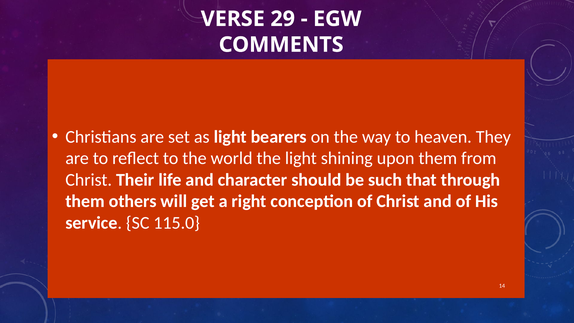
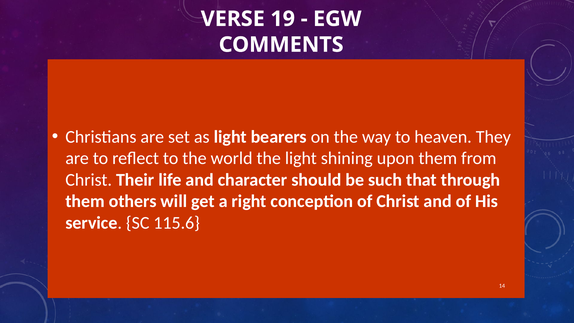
29: 29 -> 19 (283, 19)
115.0: 115.0 -> 115.6 (177, 223)
